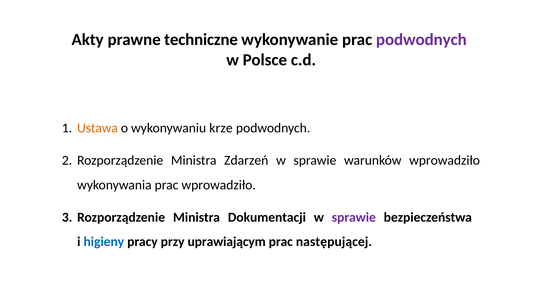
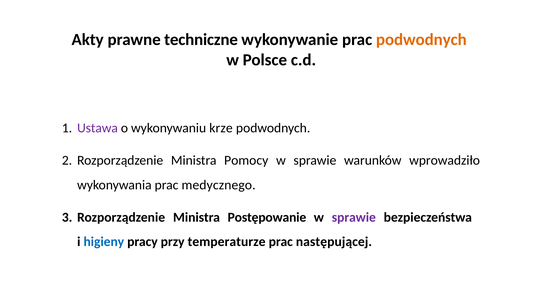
podwodnych colour: purple -> orange (421, 40)
Ustawa colour: orange -> purple (98, 128)
Zdarzeń: Zdarzeń -> Pomocy (246, 160)
prac wprowadziło: wprowadziło -> medycznego (219, 185)
Dokumentacji: Dokumentacji -> Postępowanie (267, 217)
uprawiającym: uprawiającym -> temperaturze (227, 242)
